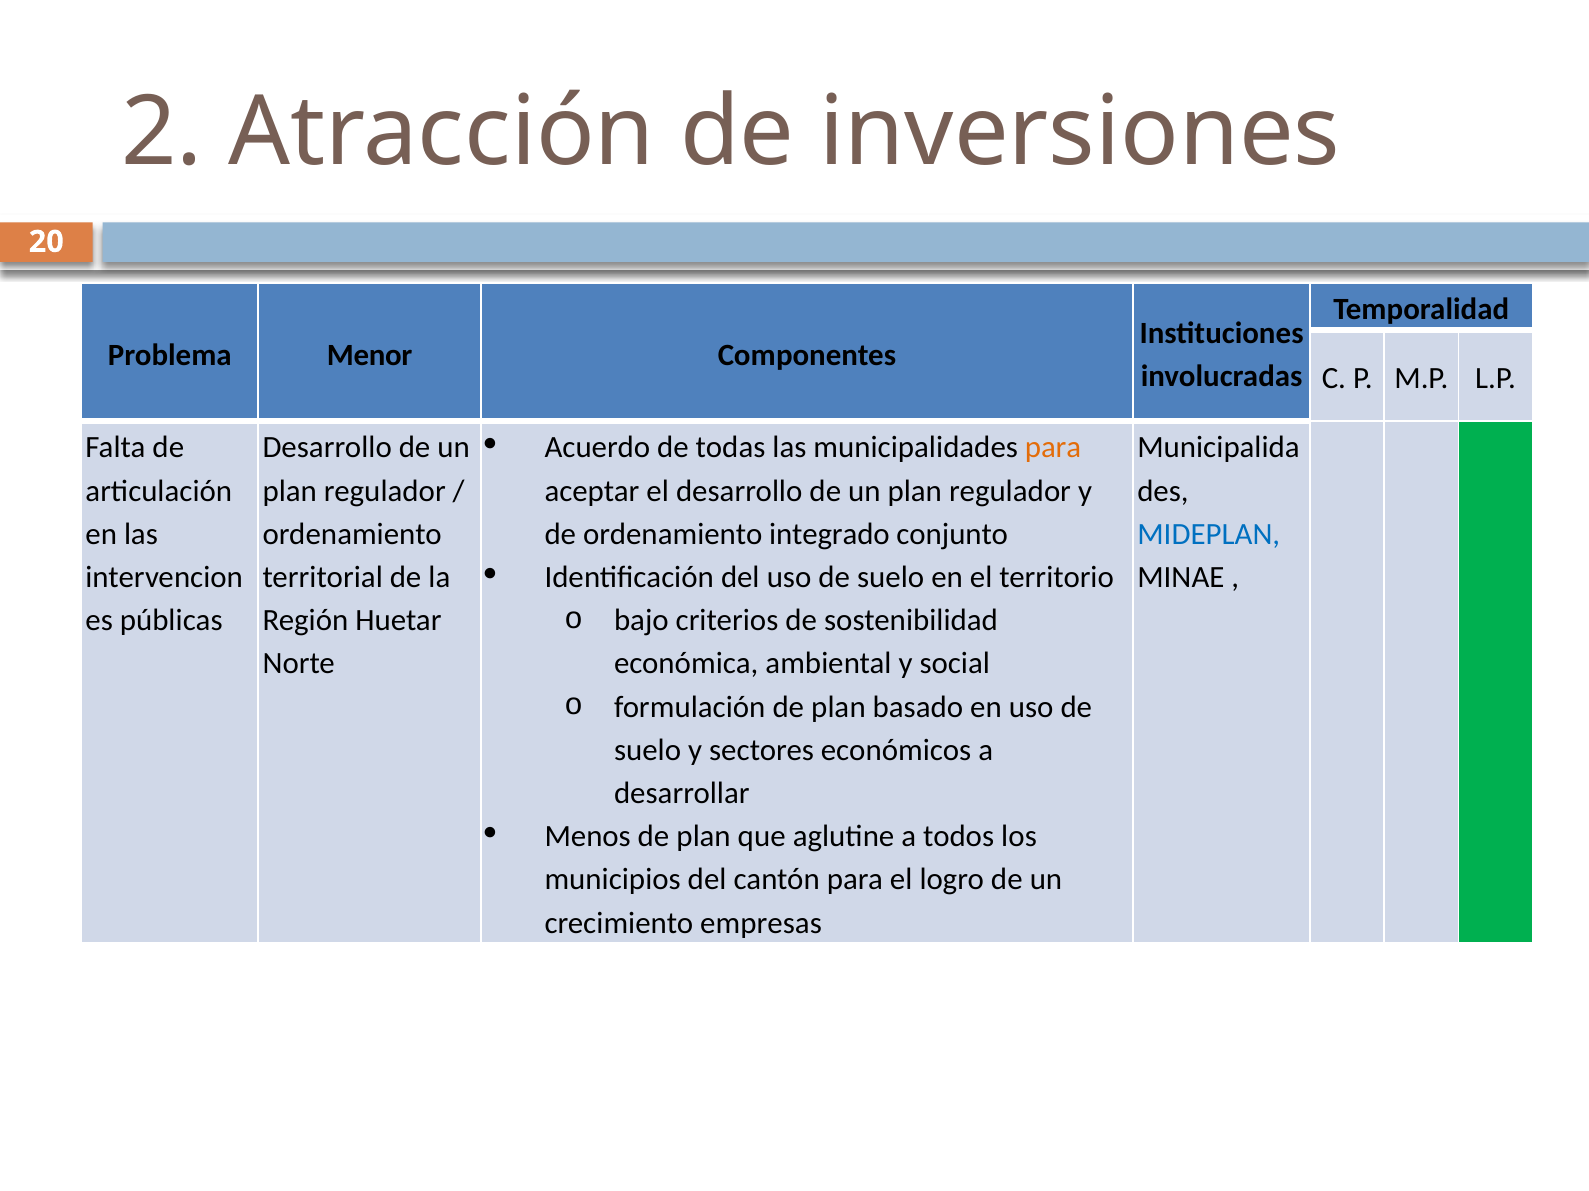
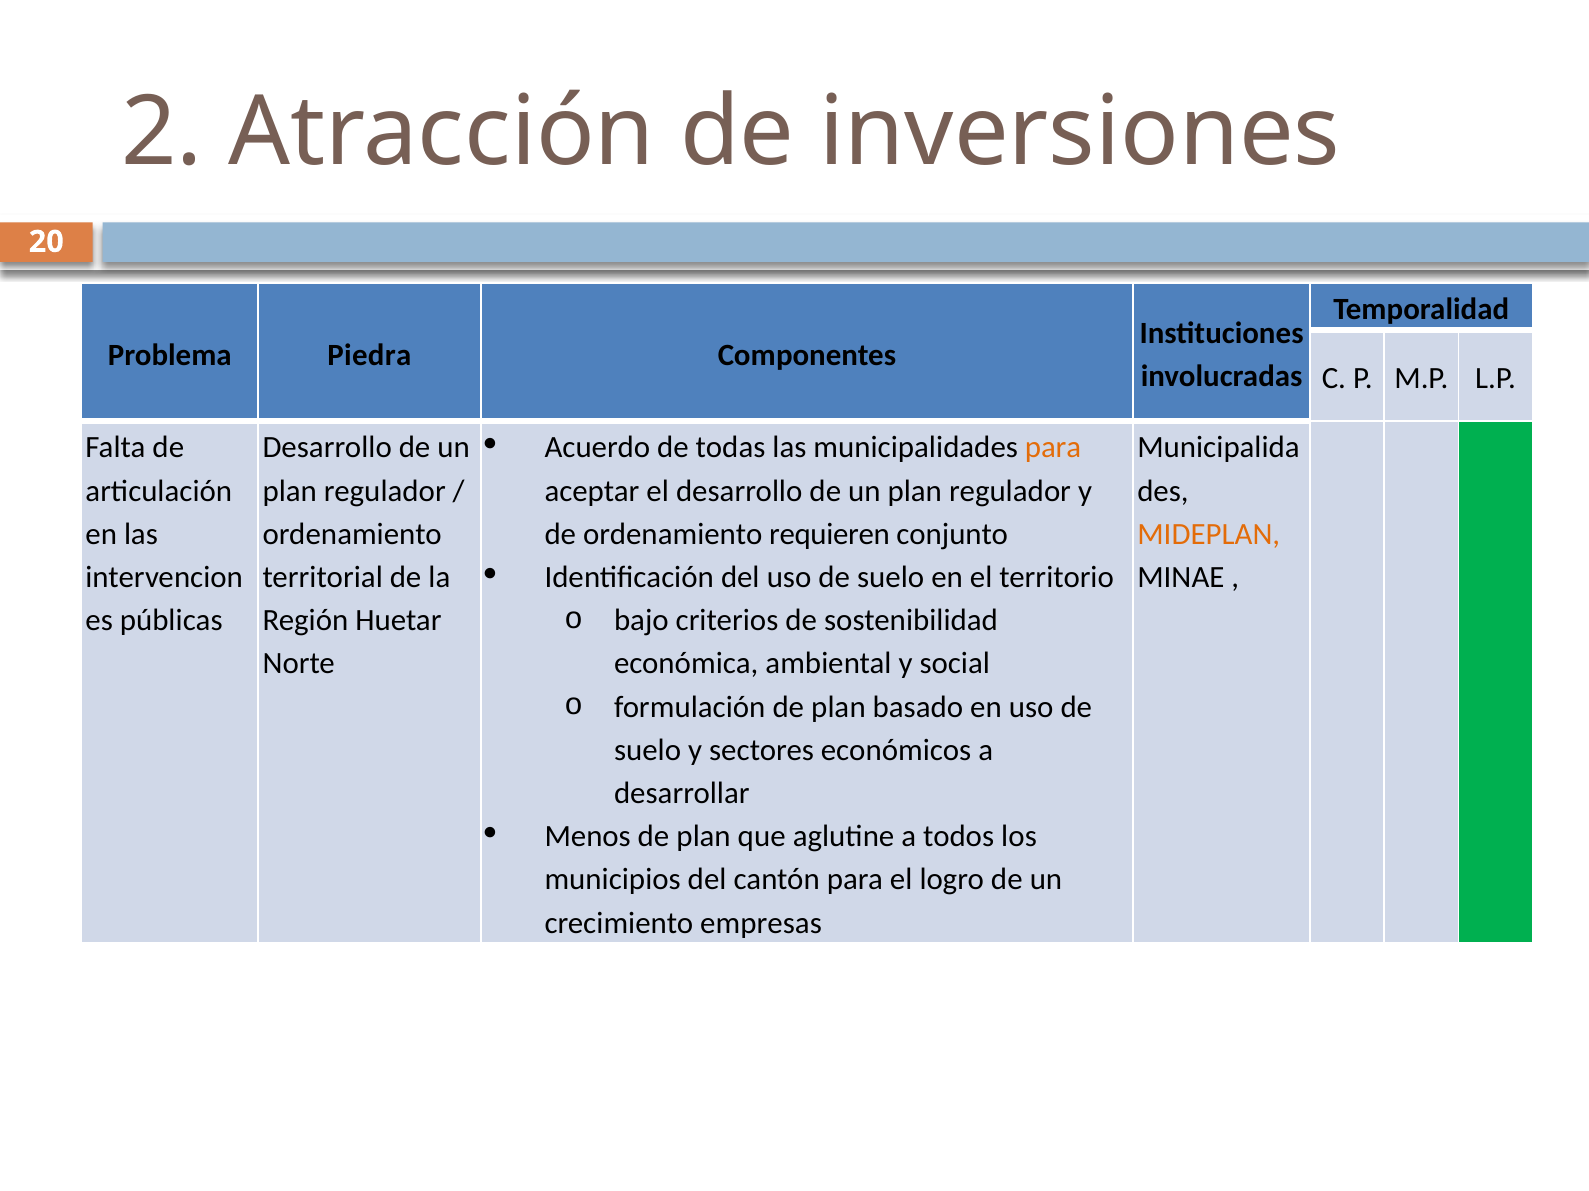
Menor: Menor -> Piedra (369, 355)
integrado: integrado -> requieren (830, 534)
MIDEPLAN colour: blue -> orange (1209, 534)
